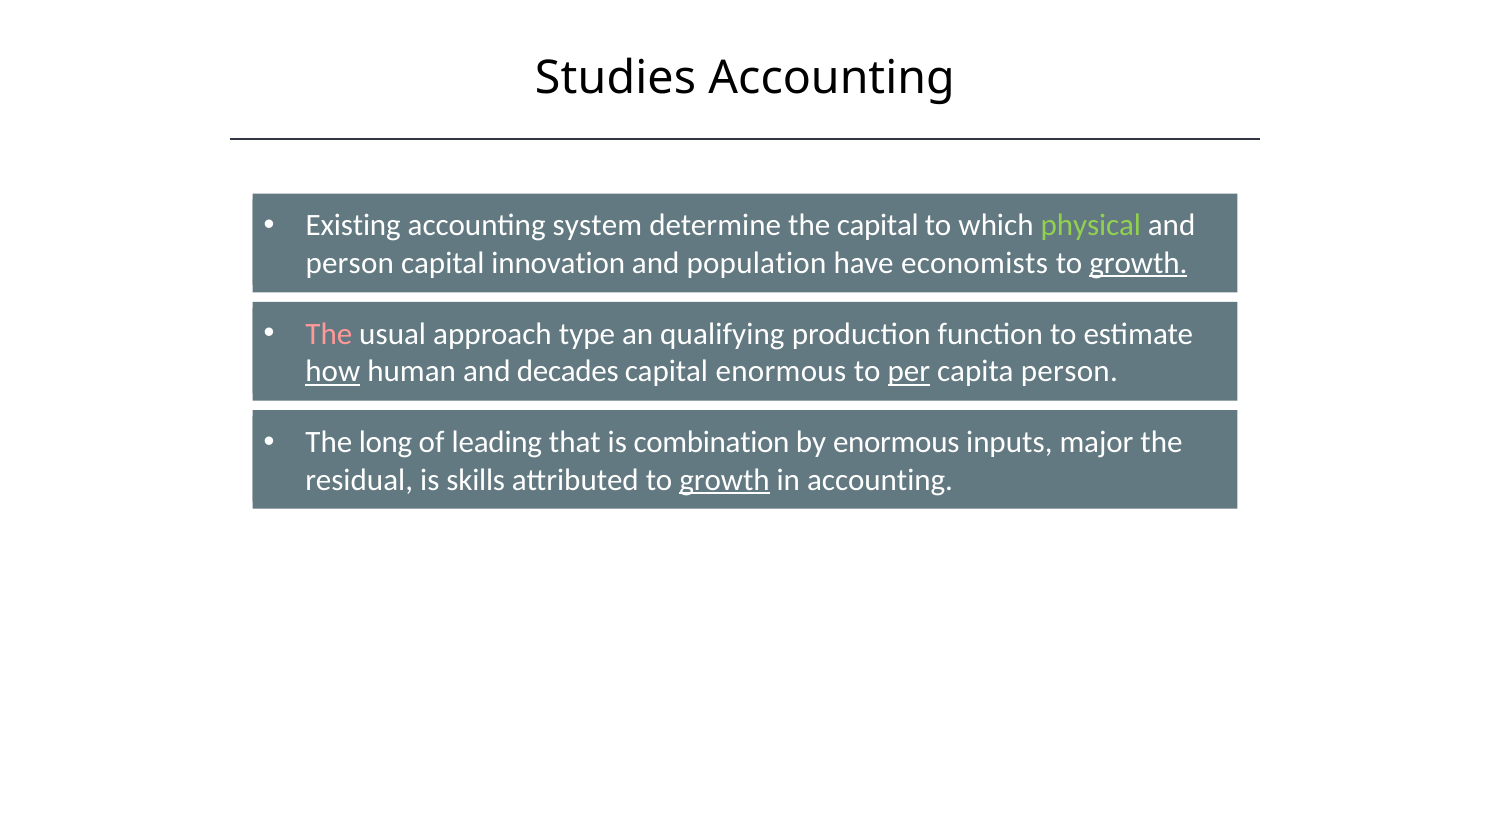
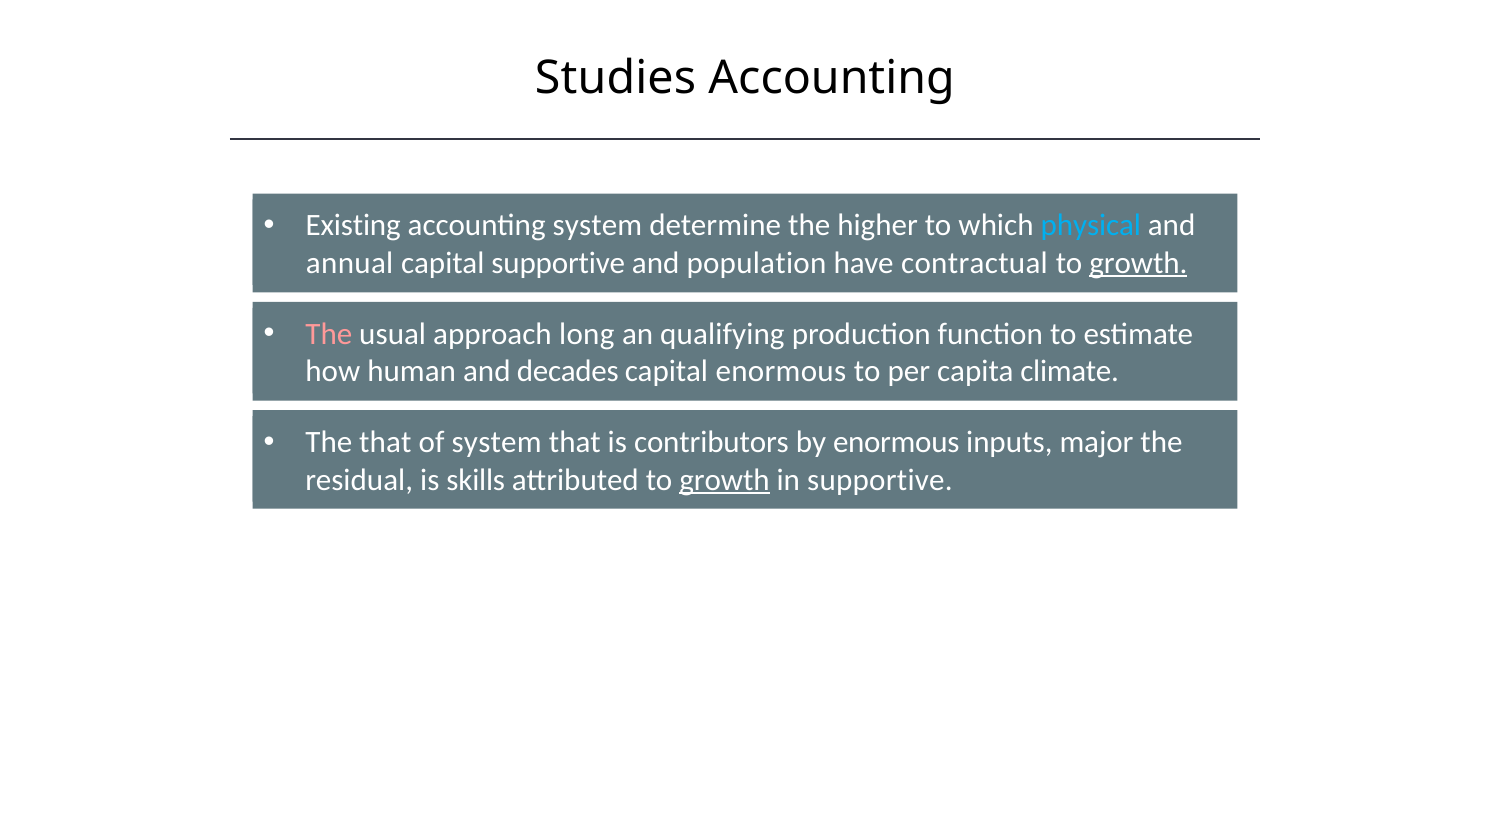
the capital: capital -> higher (878, 226)
physical colour: light green -> light blue (1091, 226)
person: person -> annual (350, 263)
capital innovation: innovation -> supportive (558, 263)
economists: economists -> contractual (974, 263)
type: type -> long (587, 334)
how underline: present -> none (333, 372)
per underline: present -> none (909, 372)
capita person: person -> climate (1070, 372)
The long: long -> that (385, 443)
of leading: leading -> system (497, 443)
combination: combination -> contributors (711, 443)
in accounting: accounting -> supportive (880, 480)
